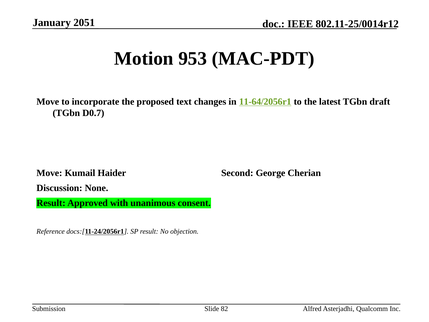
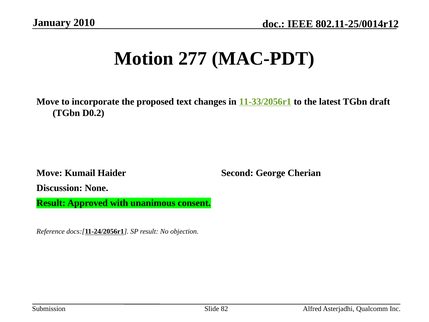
2051: 2051 -> 2010 (84, 23)
953: 953 -> 277 (193, 58)
11-64/2056r1: 11-64/2056r1 -> 11-33/2056r1 (265, 101)
D0.7: D0.7 -> D0.2 (93, 113)
